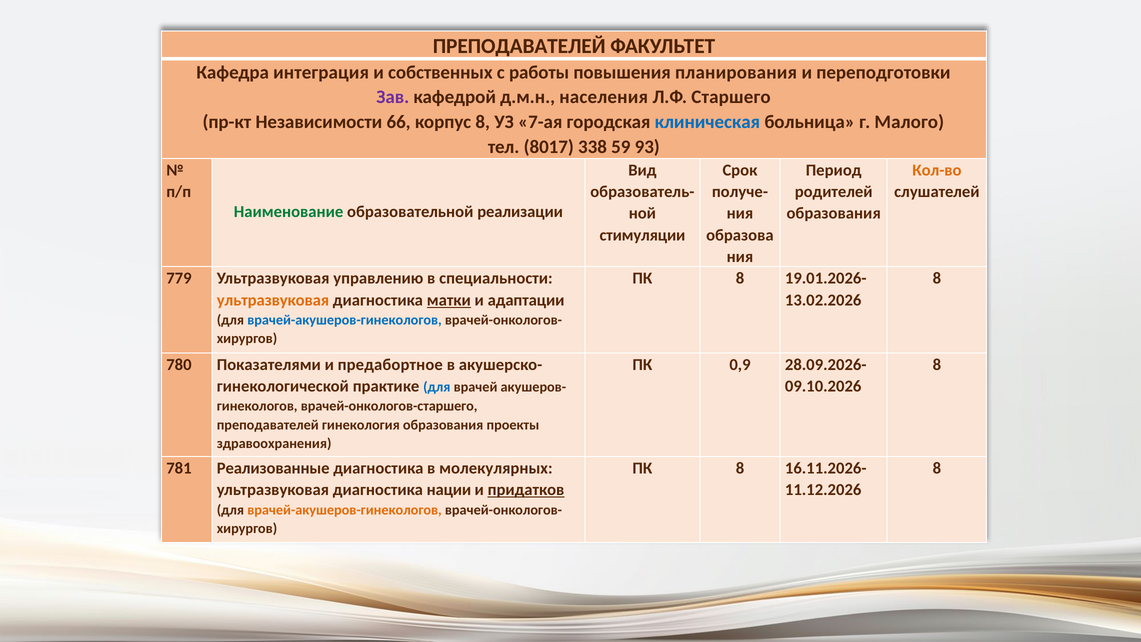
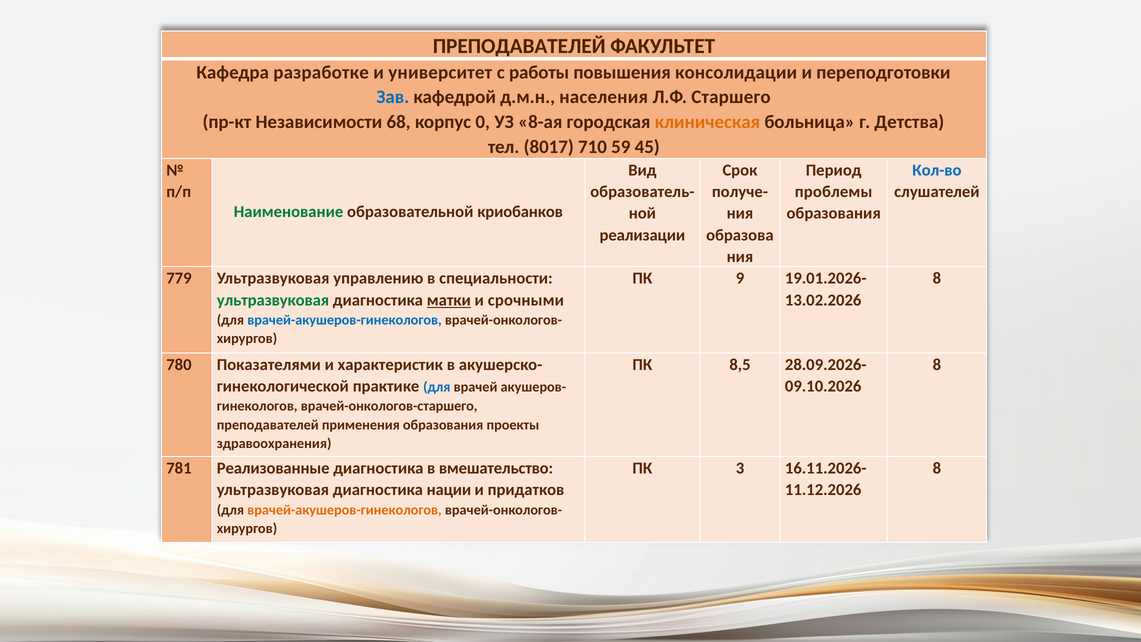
интеграция: интеграция -> разработке (321, 72)
собственных: собственных -> университет (440, 72)
планирования: планирования -> консолидации (736, 72)
Зав colour: purple -> blue (393, 97)
66: 66 -> 68 (399, 122)
корпус 8: 8 -> 0 (483, 122)
7-ая: 7-ая -> 8-ая (540, 122)
клиническая colour: blue -> orange (707, 122)
Малого: Малого -> Детства (909, 122)
338: 338 -> 710 (592, 147)
93: 93 -> 45 (647, 147)
Кол-во colour: orange -> blue (937, 170)
родителей: родителей -> проблемы (834, 192)
реализации: реализации -> криобанков (520, 212)
стимуляции: стимуляции -> реализации (642, 235)
8: 8 -> 9 (740, 278)
ультразвуковая colour: orange -> green (273, 300)
адаптации: адаптации -> срочными (526, 300)
предабортное: предабортное -> характеристик (390, 365)
0,9: 0,9 -> 8,5 (740, 365)
гинекология: гинекология -> применения (361, 425)
молекулярных: молекулярных -> вмешательство (496, 468)
8: 8 -> 3 (740, 468)
придатков underline: present -> none (526, 490)
